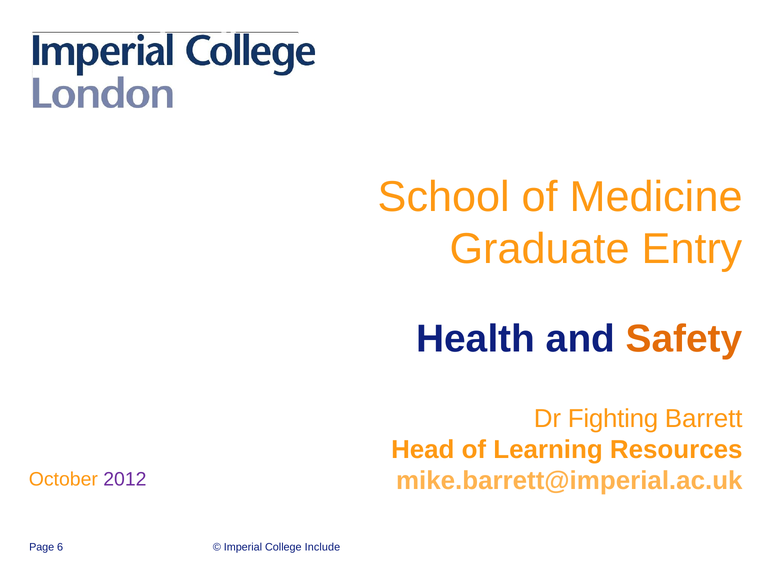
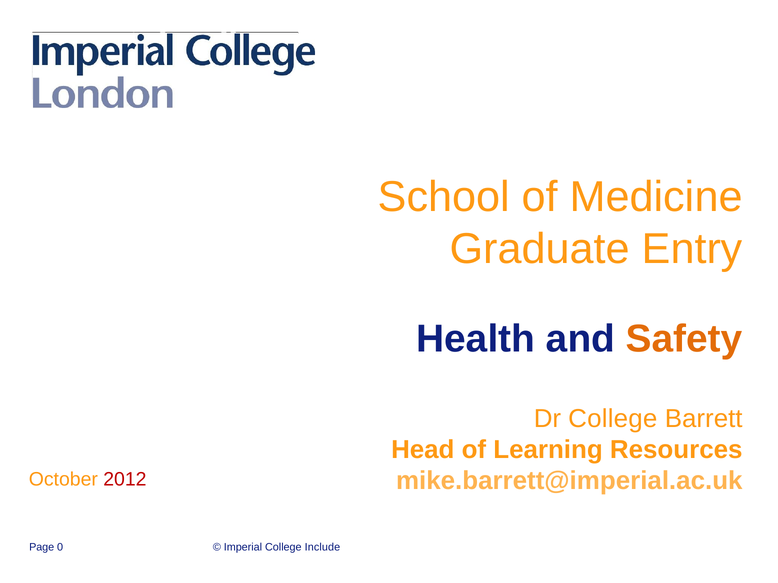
Dr Fighting: Fighting -> College (613, 419)
2012 colour: purple -> red (125, 480)
6: 6 -> 0 (60, 548)
